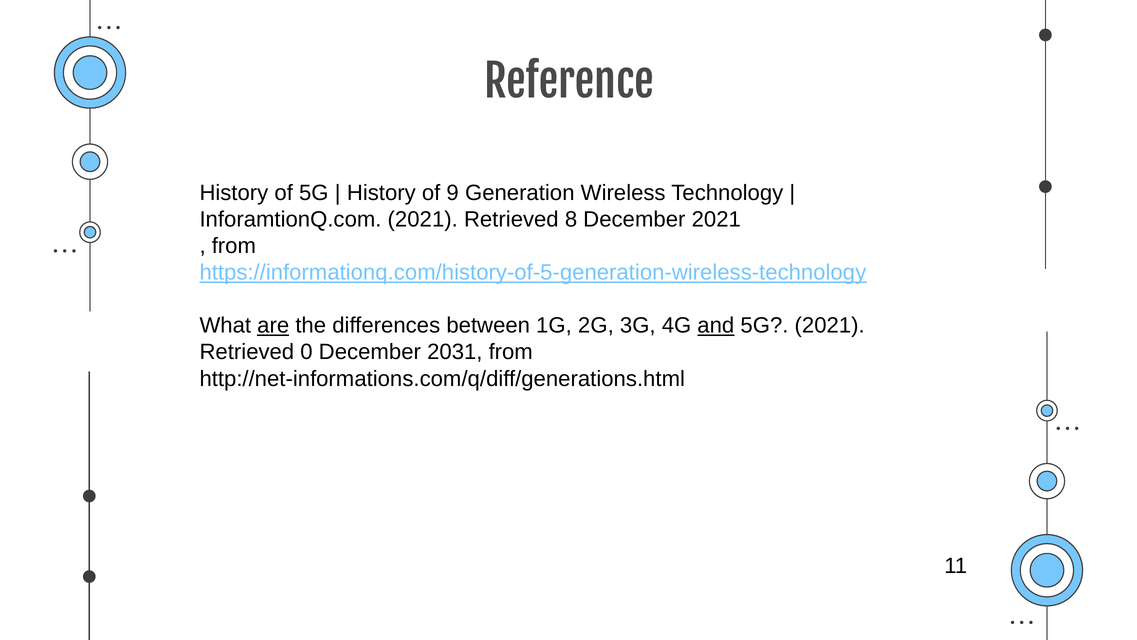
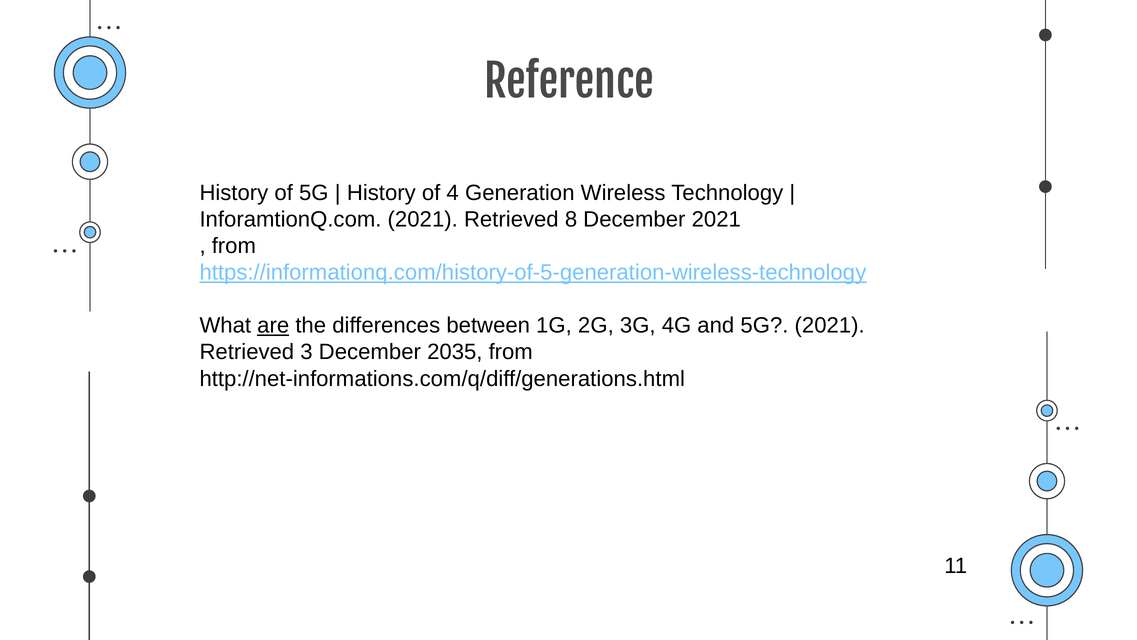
9: 9 -> 4 (453, 193)
and underline: present -> none (716, 325)
0: 0 -> 3 (306, 352)
2031: 2031 -> 2035 (455, 352)
